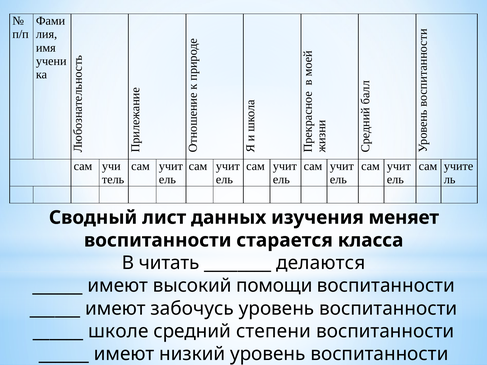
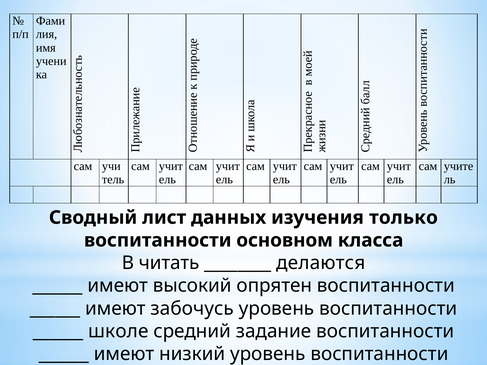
меняет: меняет -> только (404, 218)
старается: старается -> основном (285, 240)
помощи: помощи -> опрятен (274, 286)
степени: степени -> задание (274, 331)
